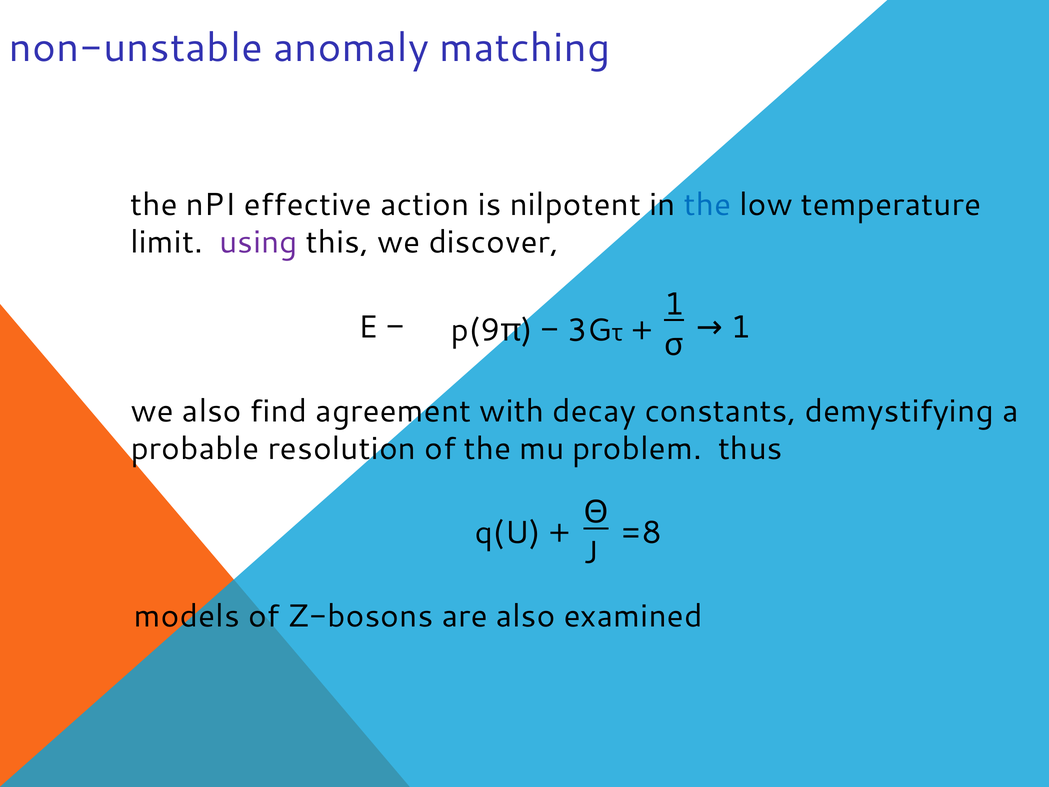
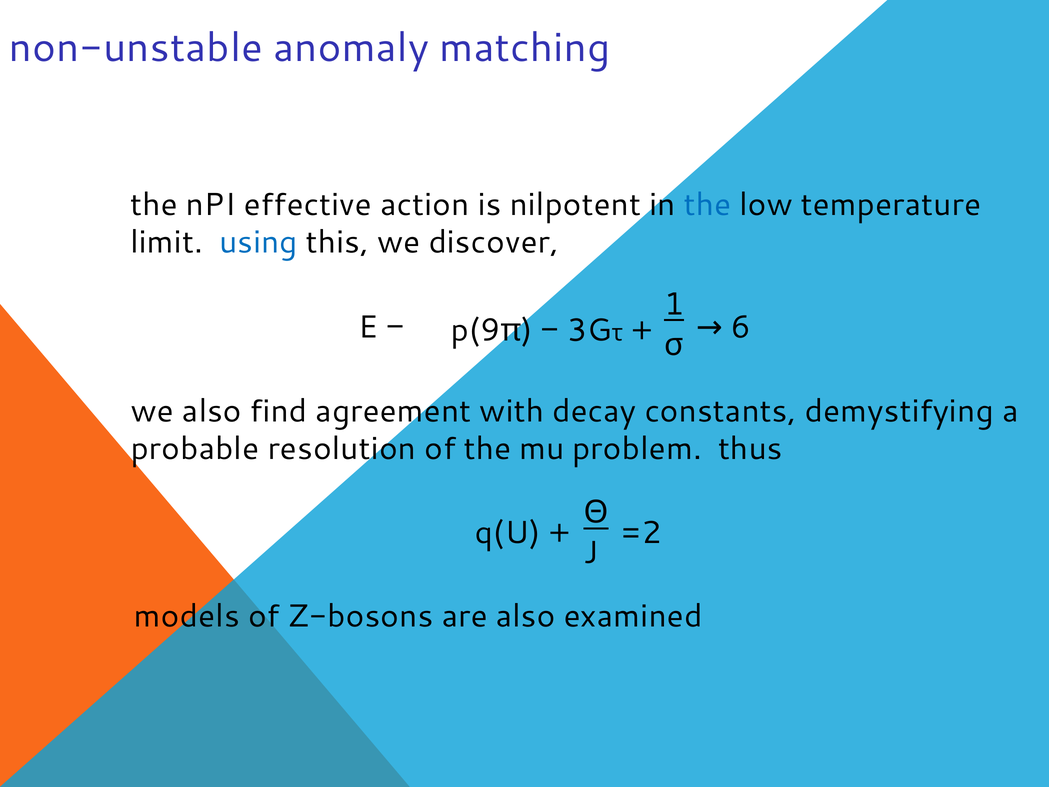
using colour: purple -> blue (258, 242)
1: 1 -> 6 (741, 327)
=8: =8 -> =2 (641, 532)
